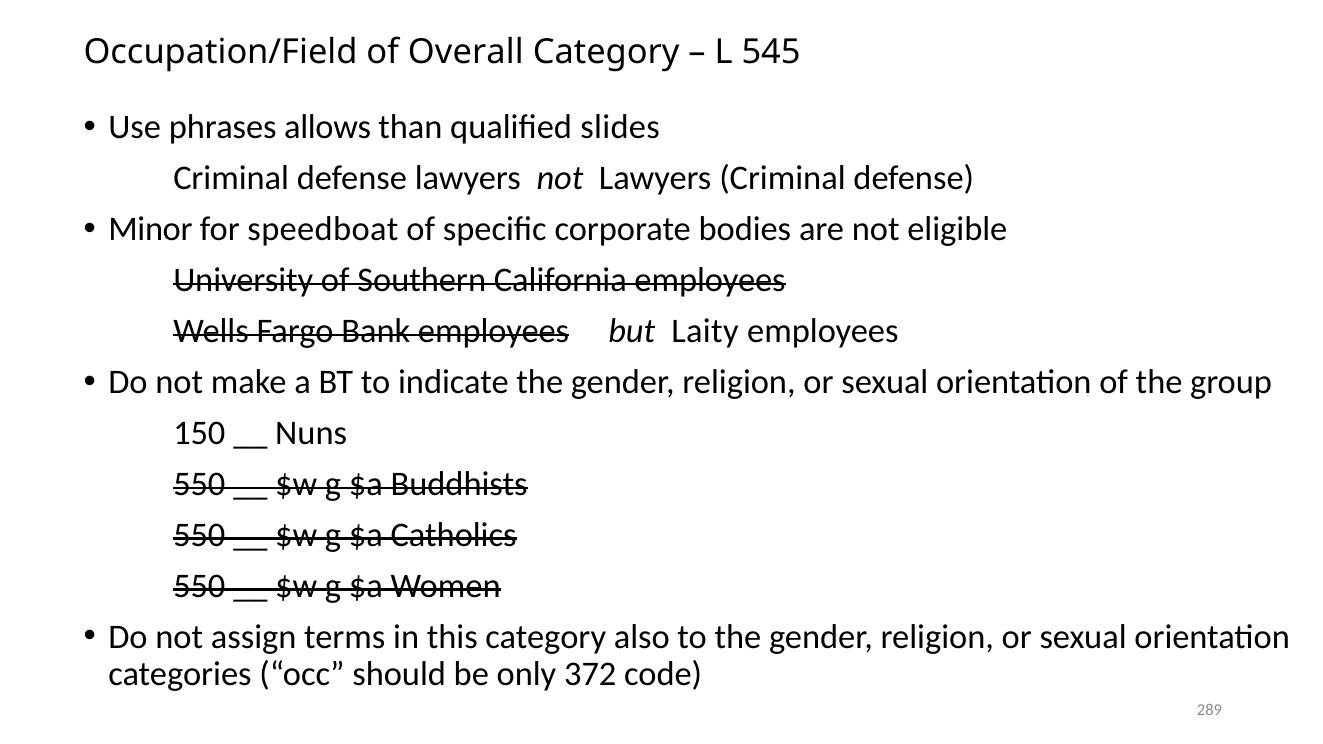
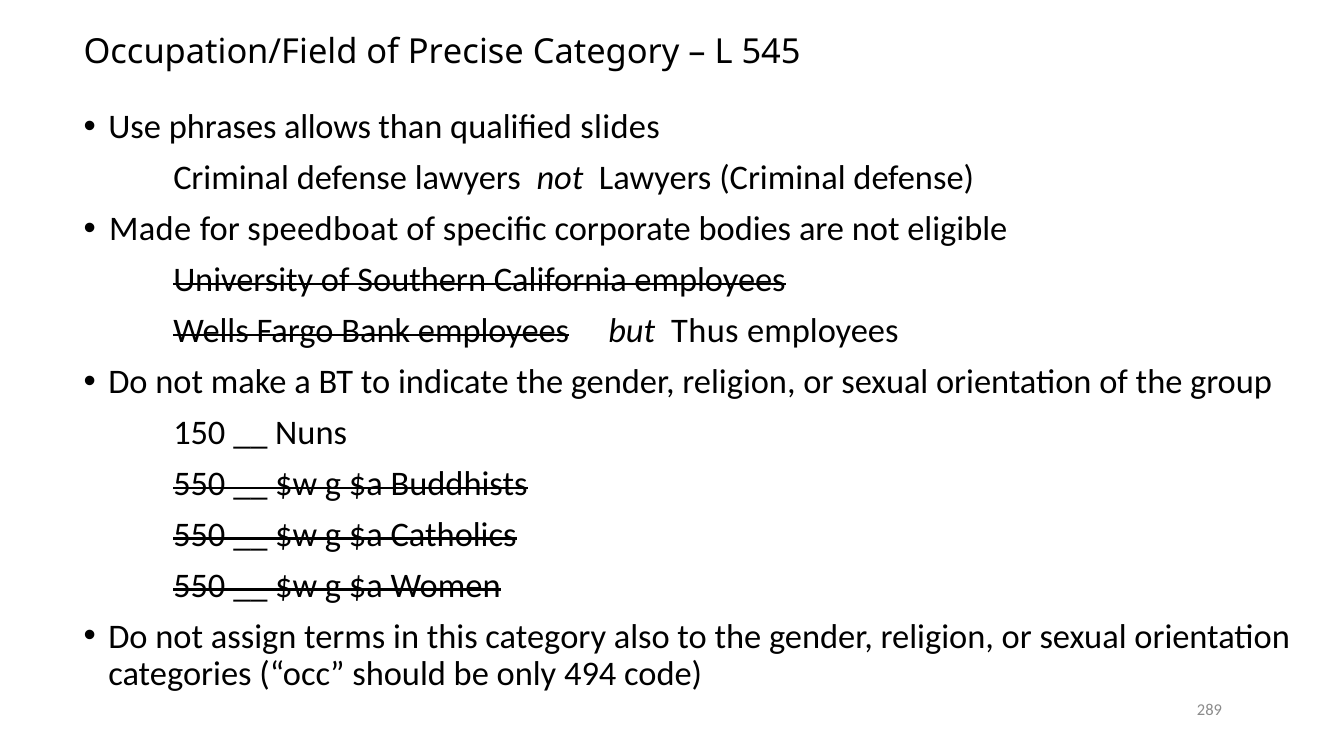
Overall: Overall -> Precise (466, 52)
Minor: Minor -> Made (150, 229)
Laity: Laity -> Thus (705, 331)
372: 372 -> 494 (590, 674)
